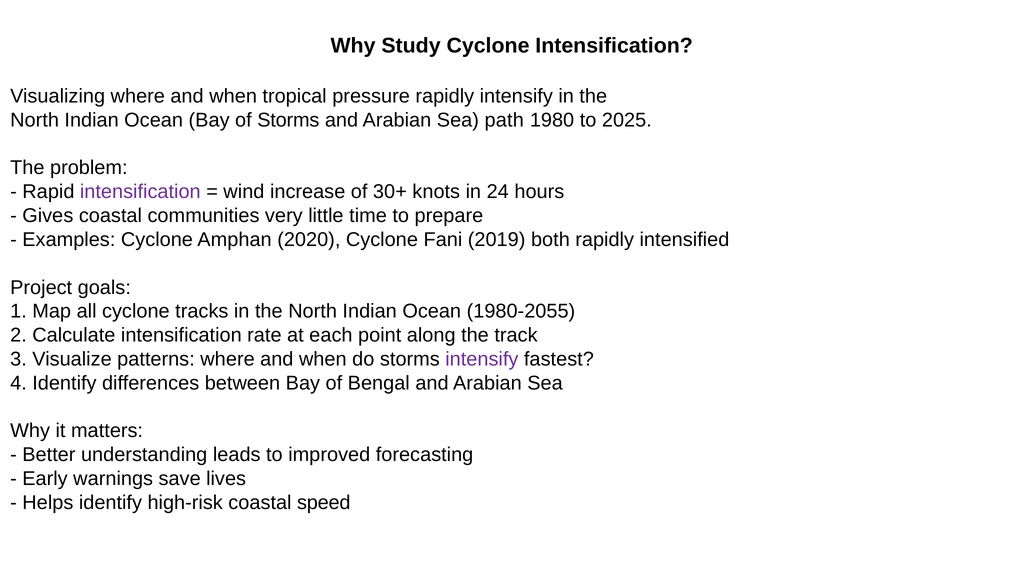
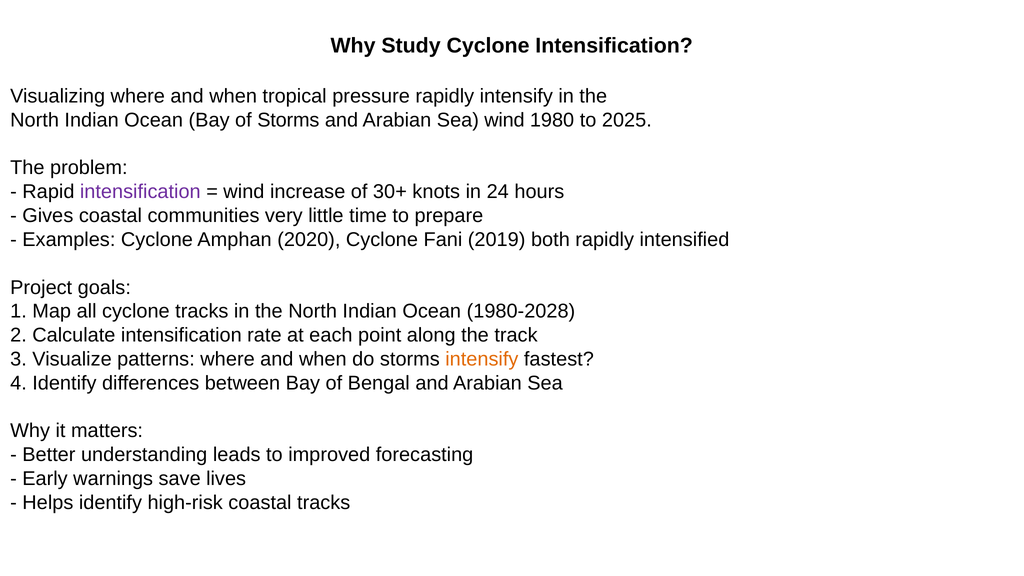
Sea path: path -> wind (504, 120)
1980-2055: 1980-2055 -> 1980-2028 (521, 311)
intensify colour: purple -> orange (482, 359)
coastal speed: speed -> tracks (324, 503)
